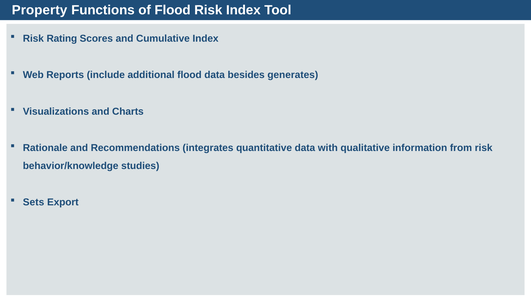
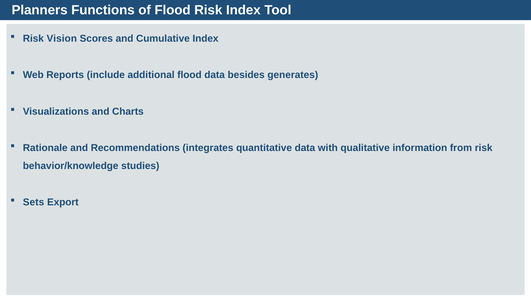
Property: Property -> Planners (40, 10)
Rating: Rating -> Vision (62, 38)
